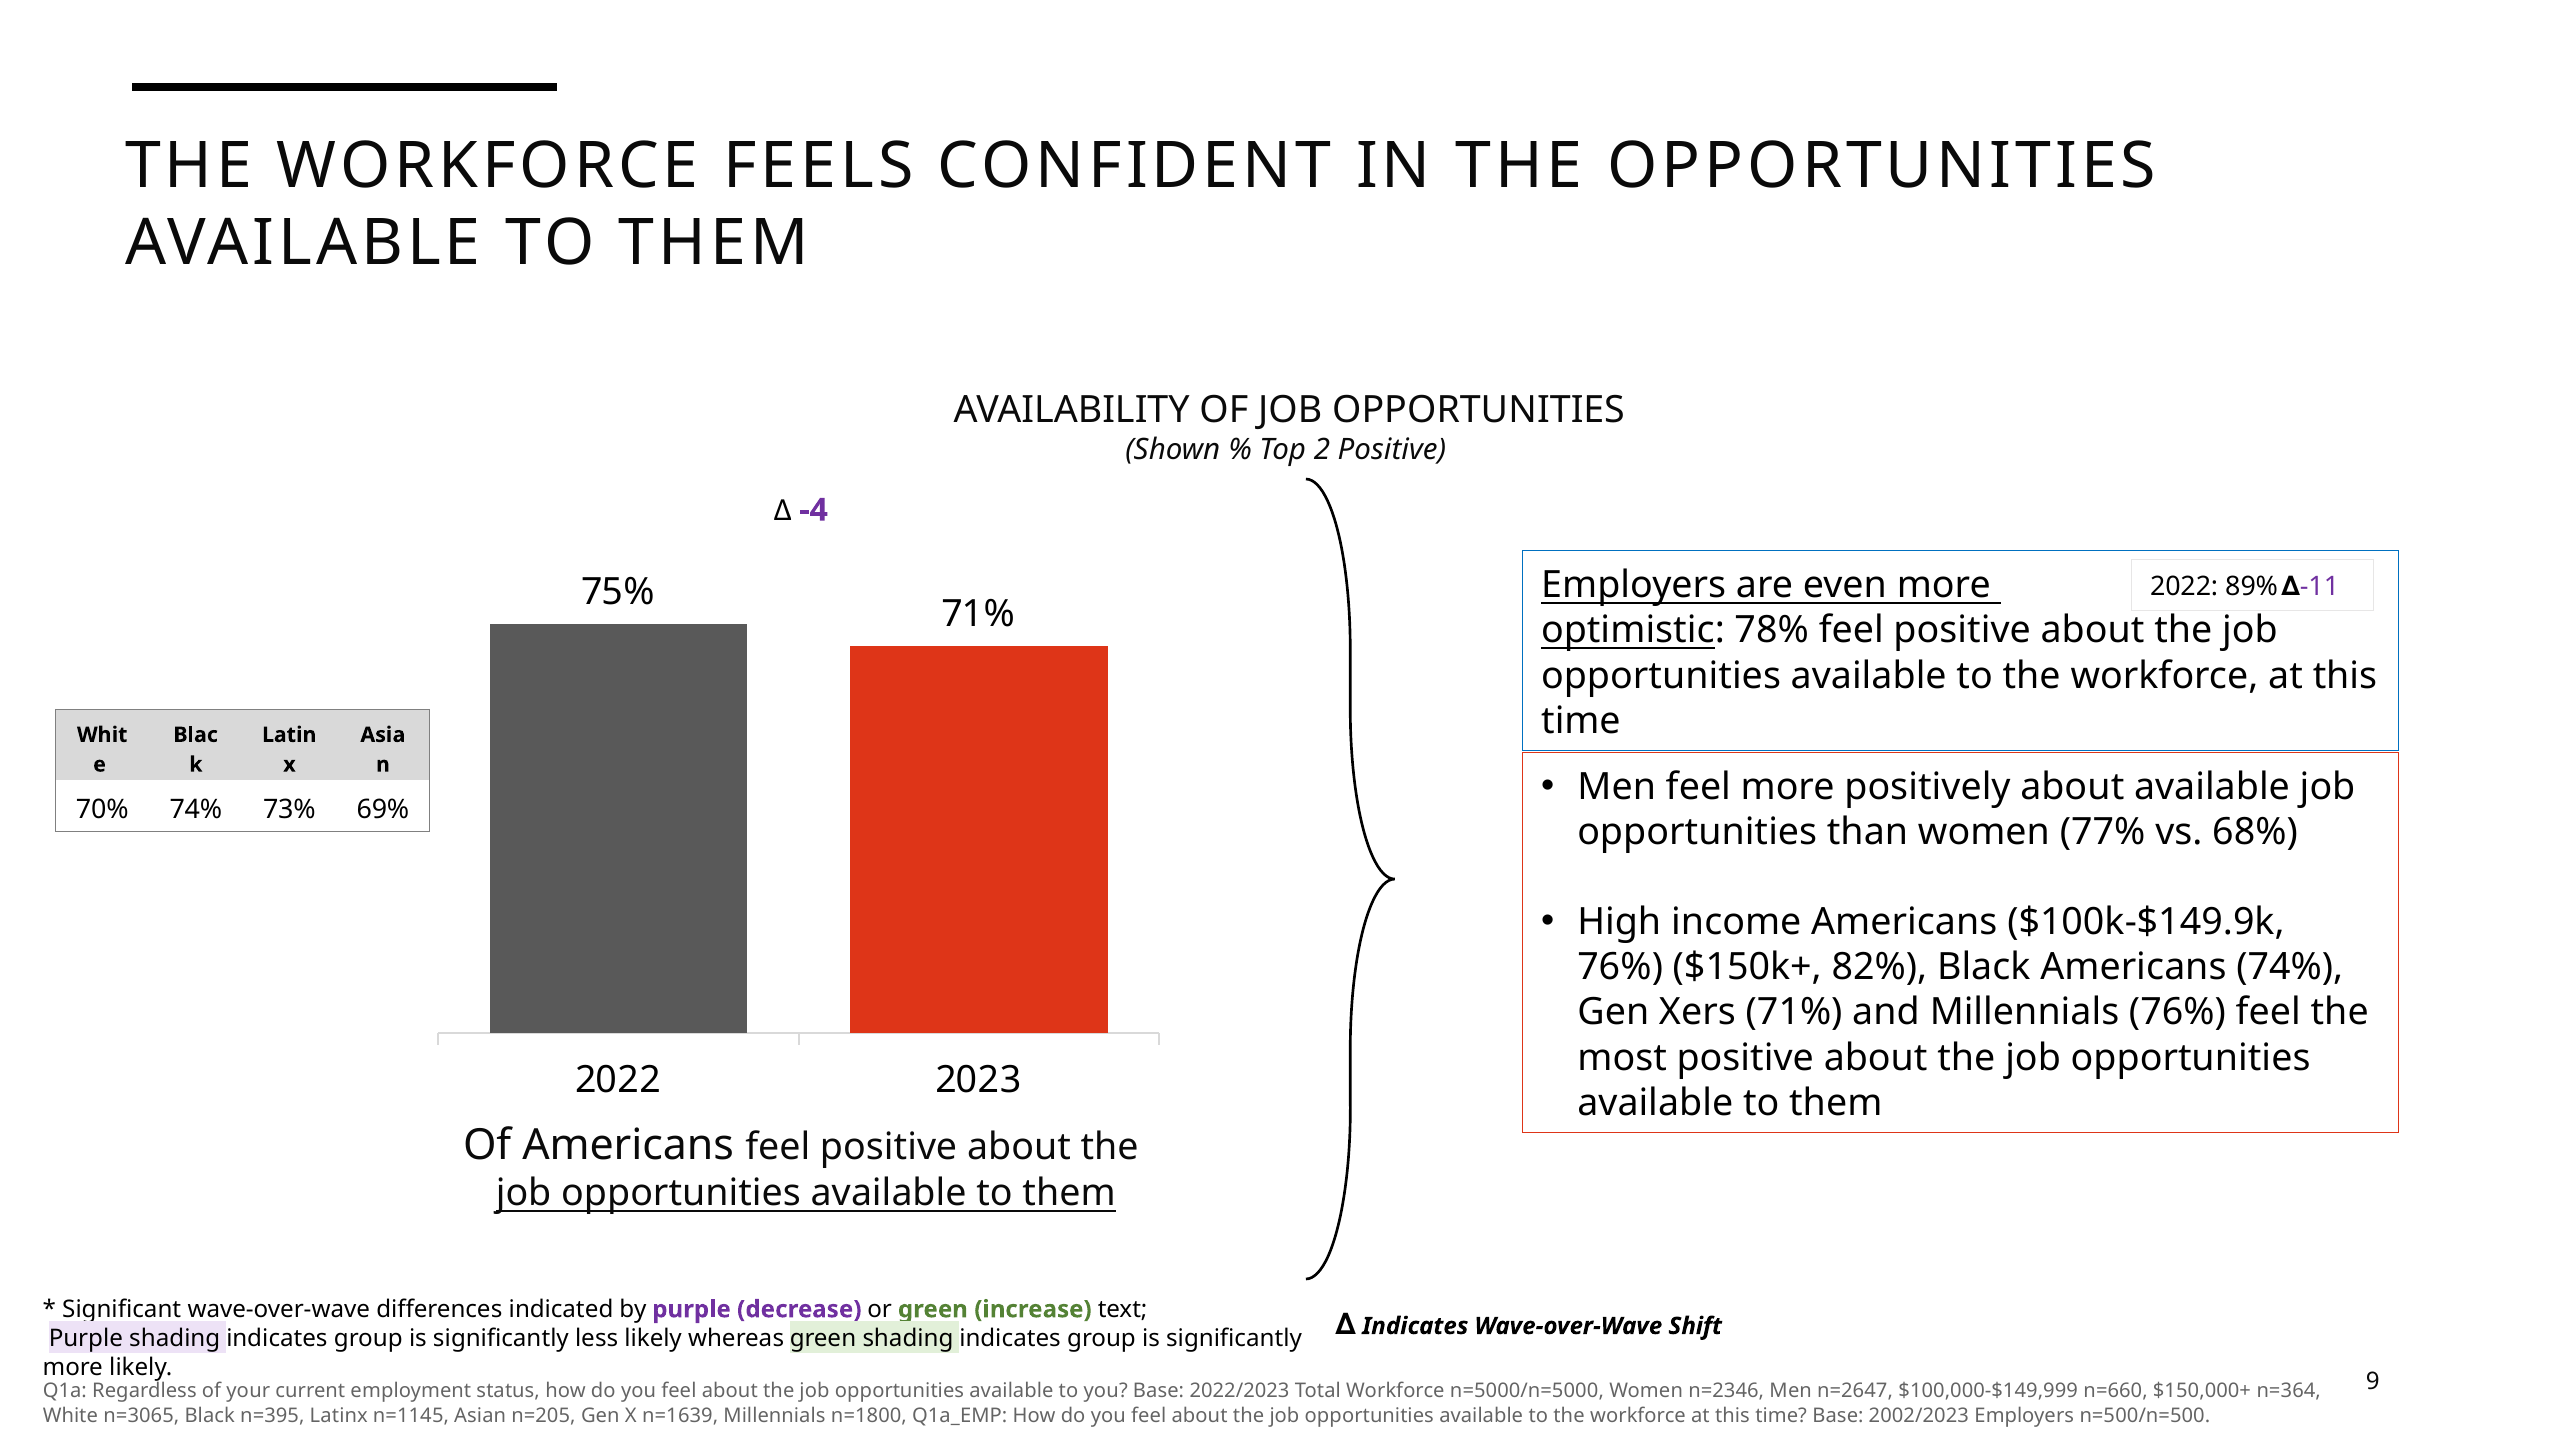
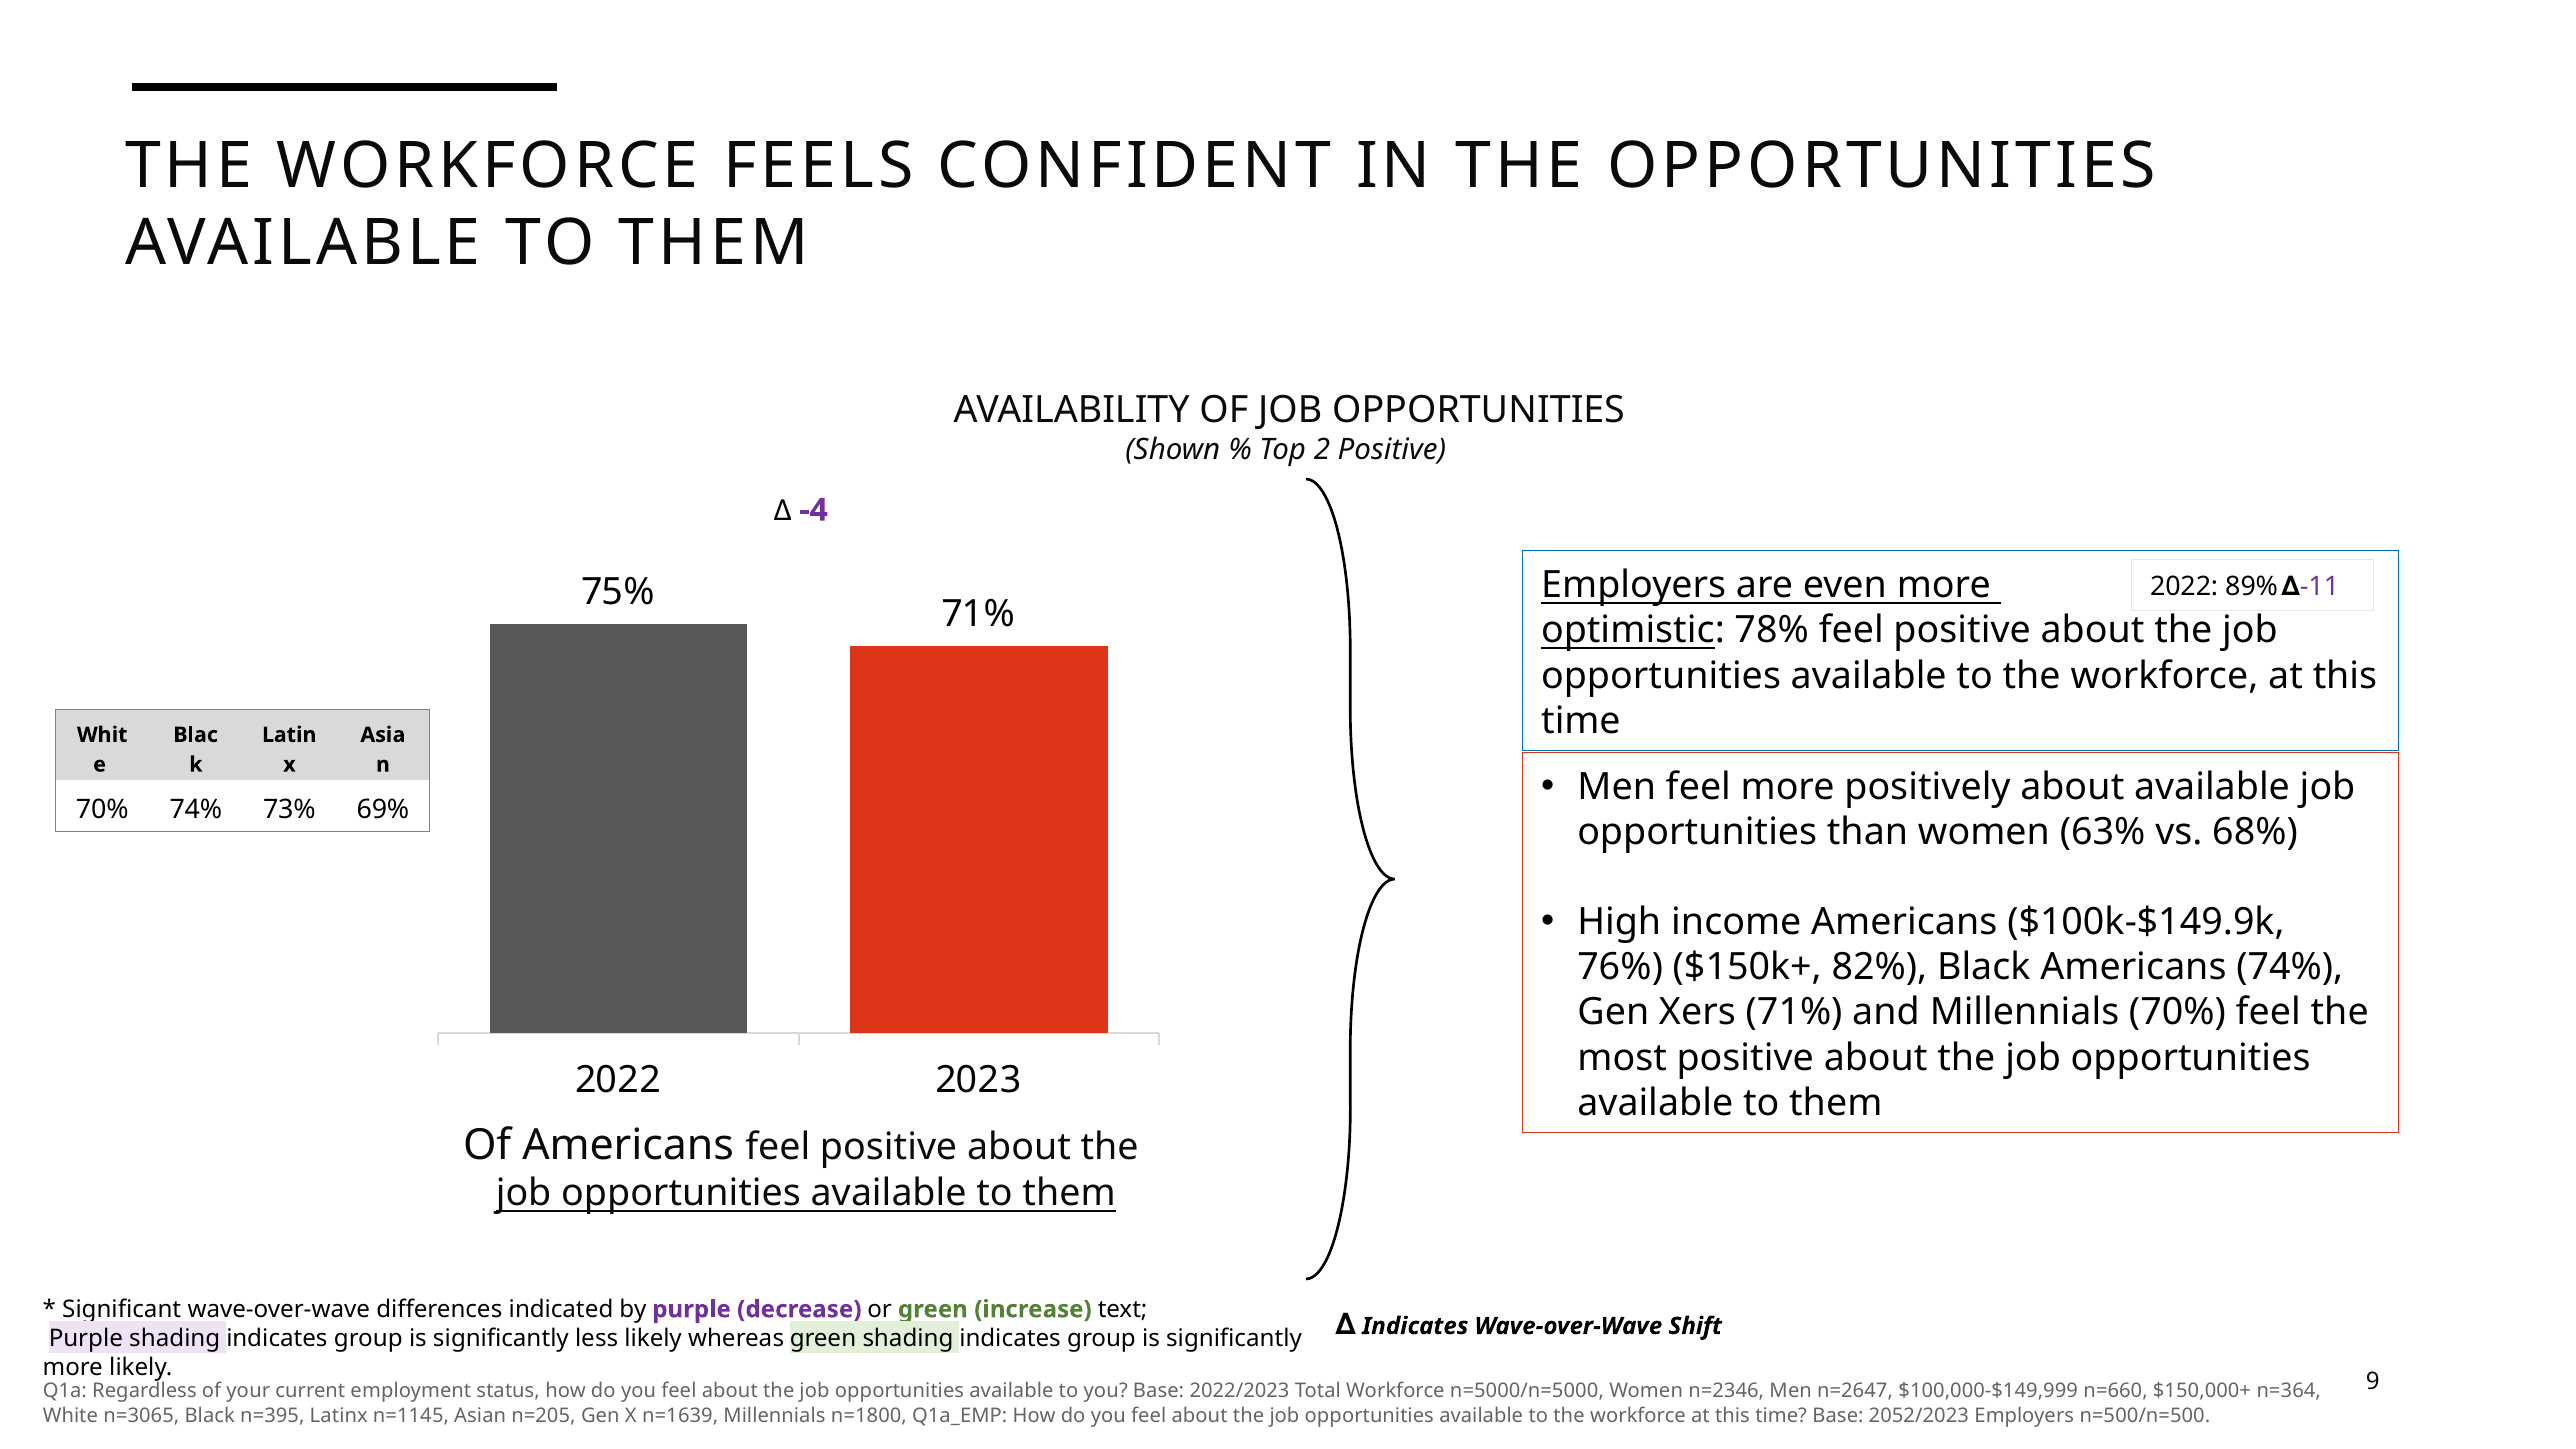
77%: 77% -> 63% (2103, 832)
Millennials 76%: 76% -> 70% (2177, 1013)
2002/2023: 2002/2023 -> 2052/2023 (1919, 1415)
